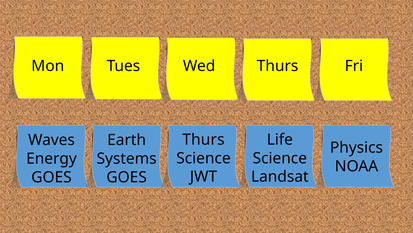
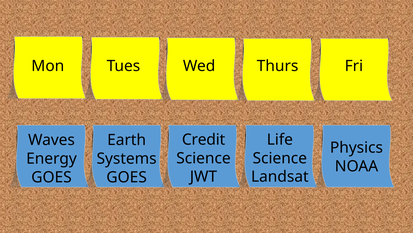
Thurs: Thurs -> Credit (204, 139)
